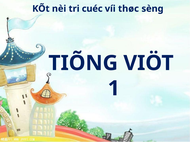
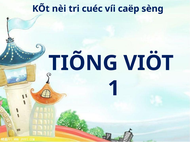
thøc: thøc -> caëp (129, 9)
